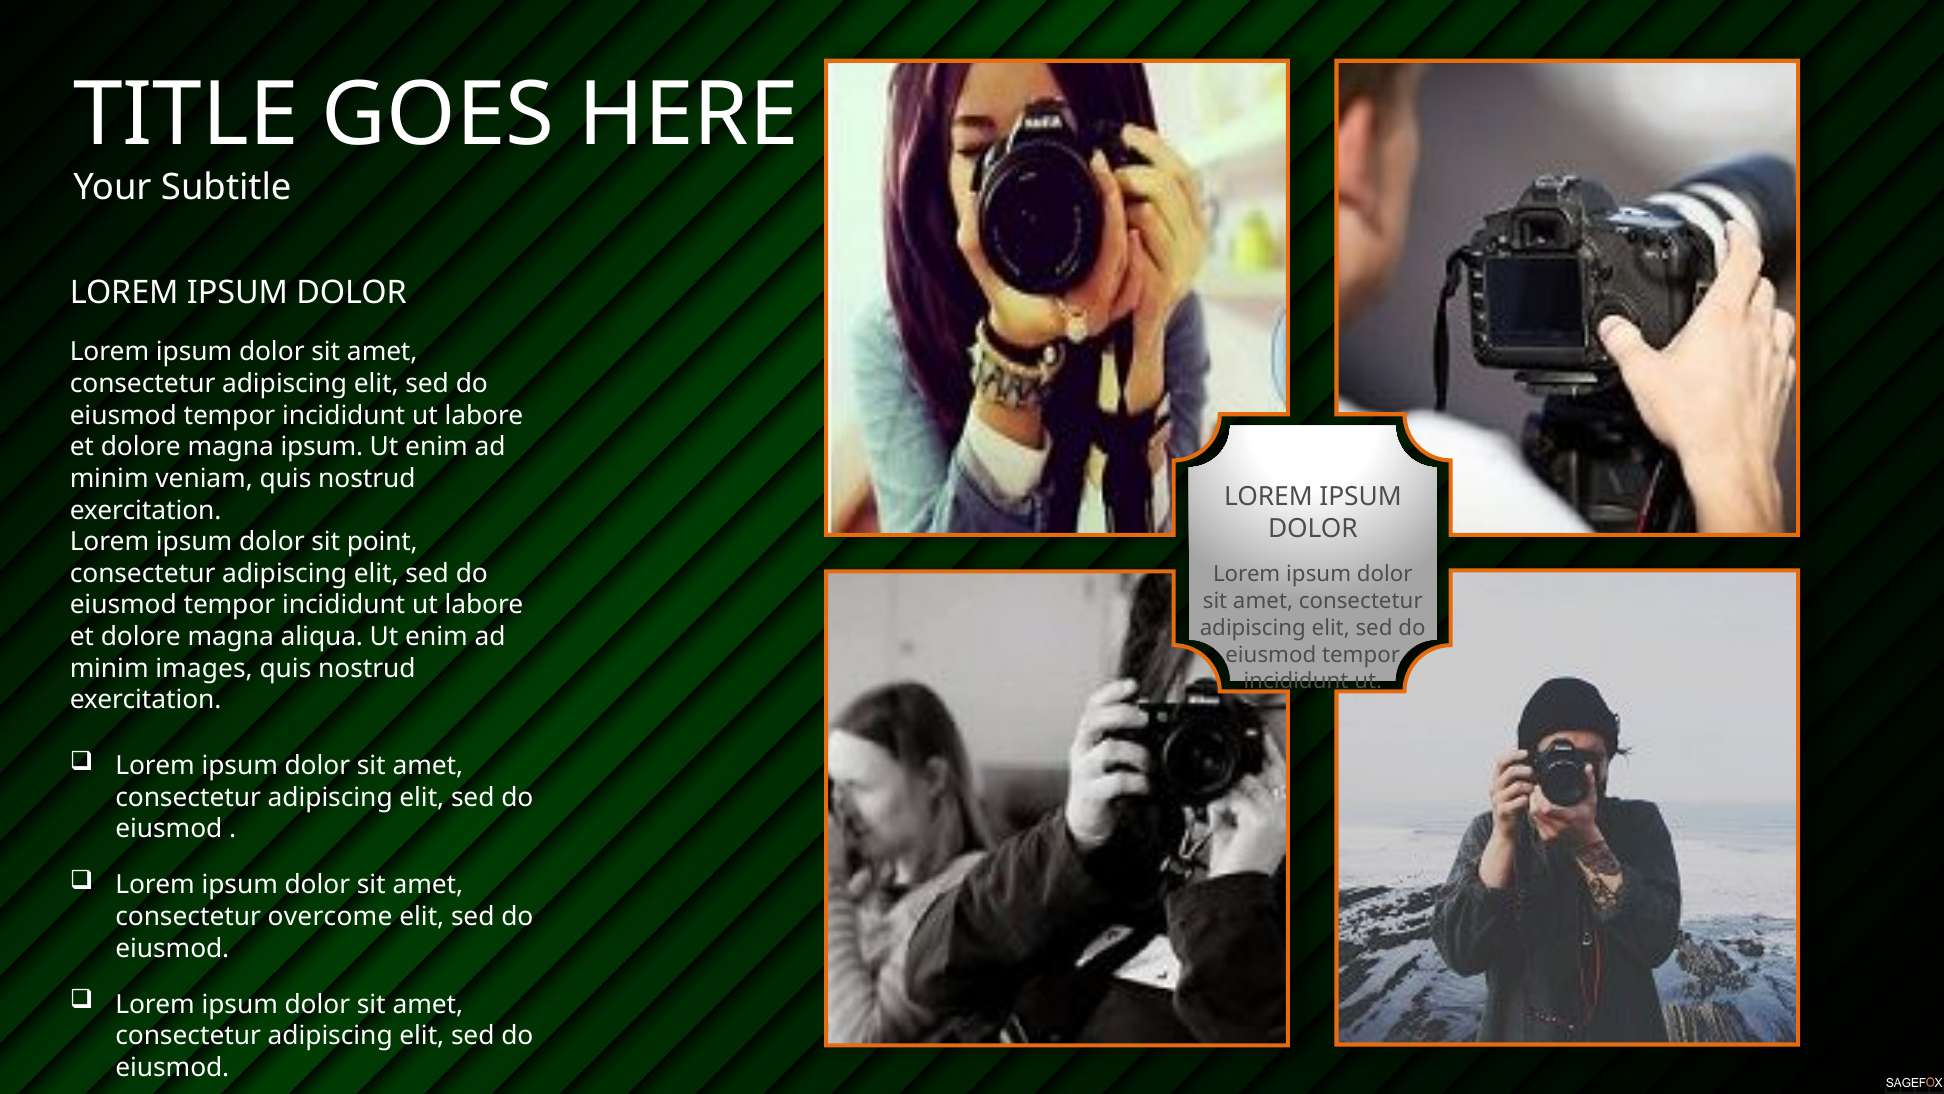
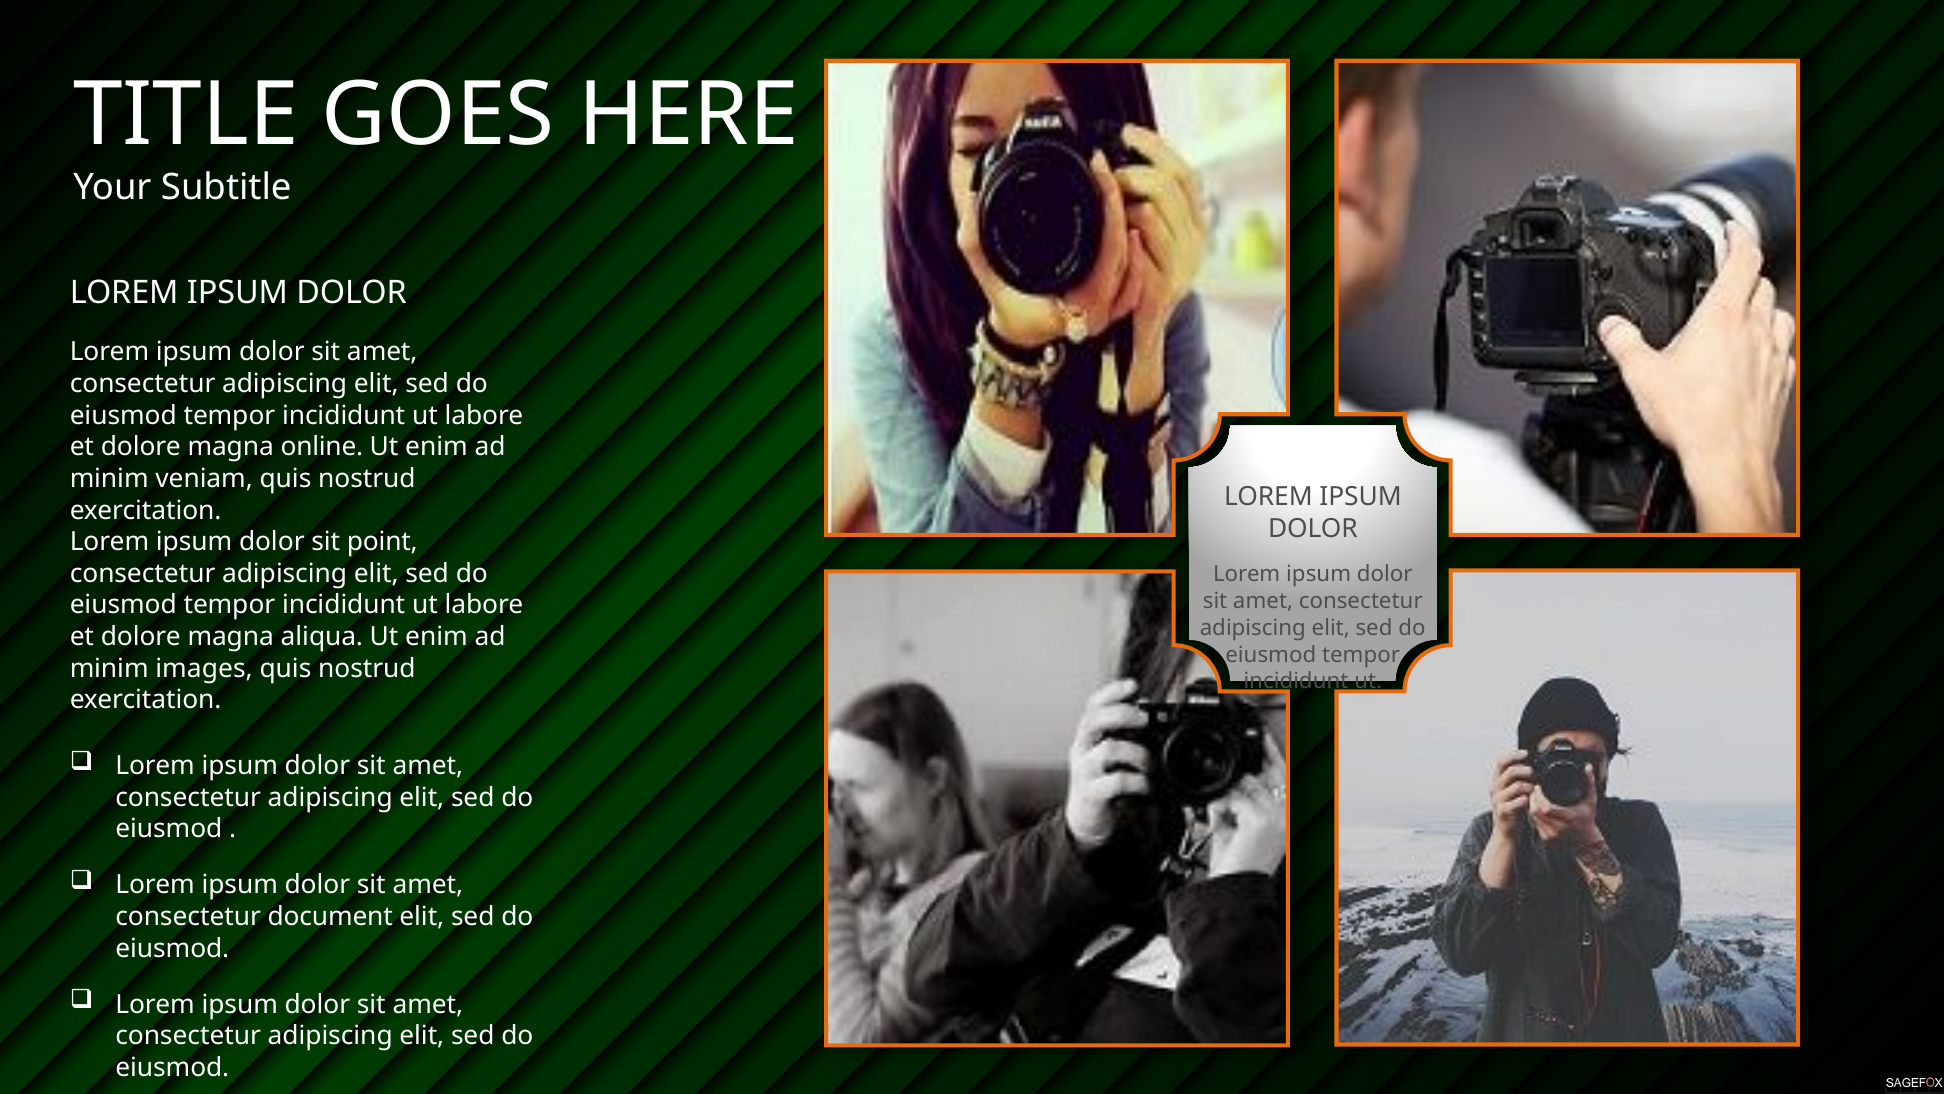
magna ipsum: ipsum -> online (322, 447)
overcome: overcome -> document (330, 916)
